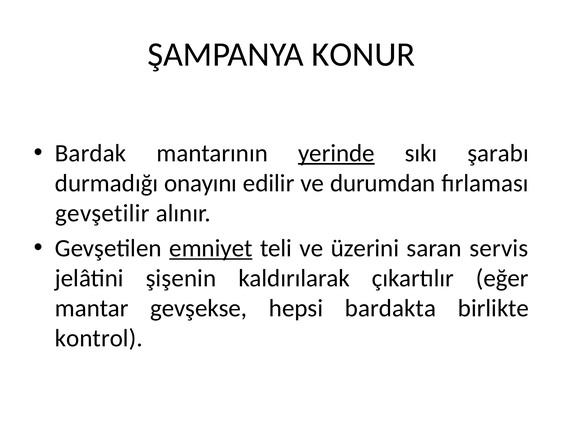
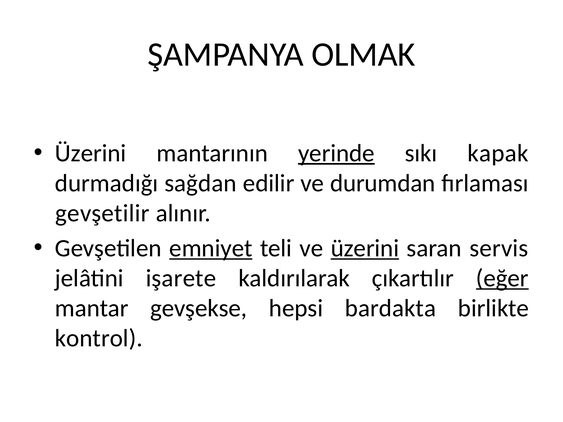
KONUR: KONUR -> OLMAK (363, 55)
Bardak: Bardak -> Üzerini (91, 153)
şarabı: şarabı -> kapak (498, 153)
onayını: onayını -> sağdan (200, 183)
üzerini underline: none -> present (365, 248)
şişenin: şişenin -> işarete (181, 278)
eğer underline: none -> present (502, 278)
